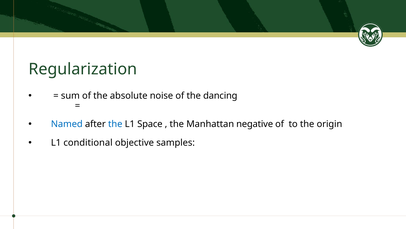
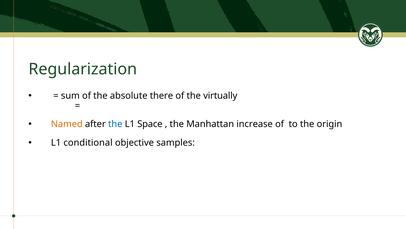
noise: noise -> there (161, 95)
dancing: dancing -> virtually (220, 95)
Named colour: blue -> orange (67, 124)
negative: negative -> increase (255, 124)
